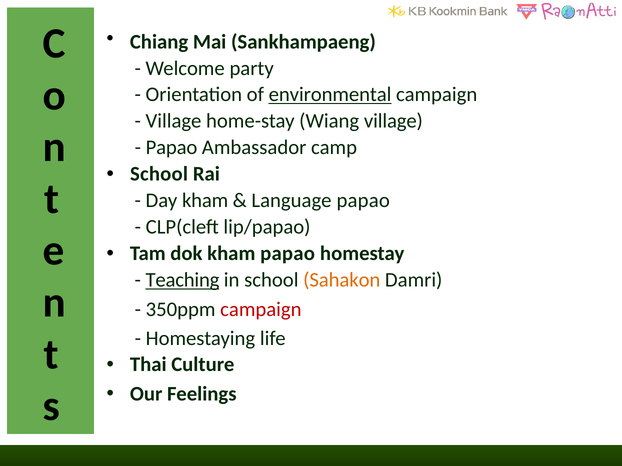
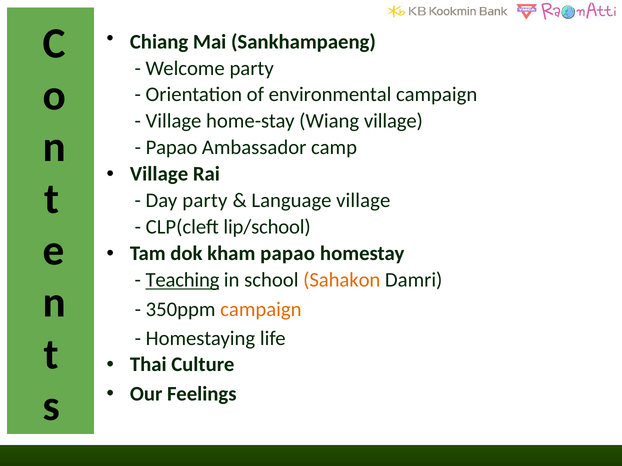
environmental underline: present -> none (330, 95)
School: School -> Village (159, 174)
Day kham: kham -> party (205, 201)
Language papao: papao -> village (363, 201)
lip/papao: lip/papao -> lip/school (267, 227)
campaign colour: red -> orange (261, 310)
